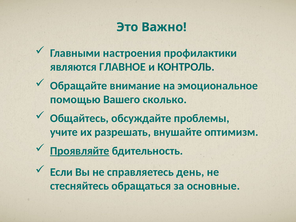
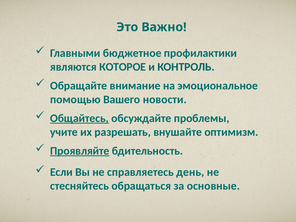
настроения: настроения -> бюджетное (132, 53)
ГЛАВНОЕ: ГЛАВНОЕ -> КОТОРОЕ (123, 67)
сколько: сколько -> новости (165, 99)
Общайтесь underline: none -> present (79, 118)
